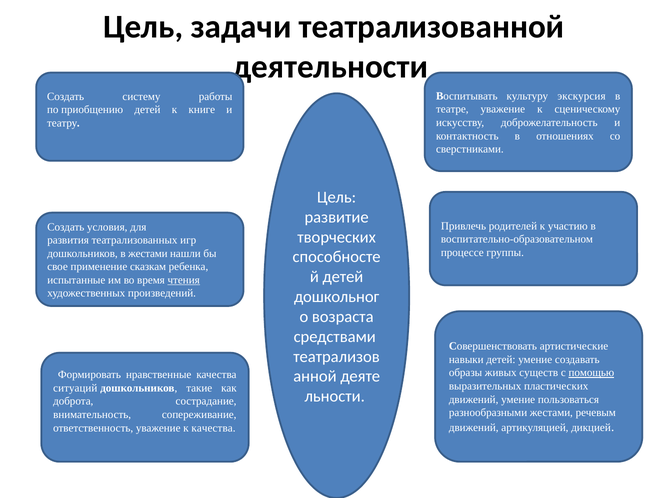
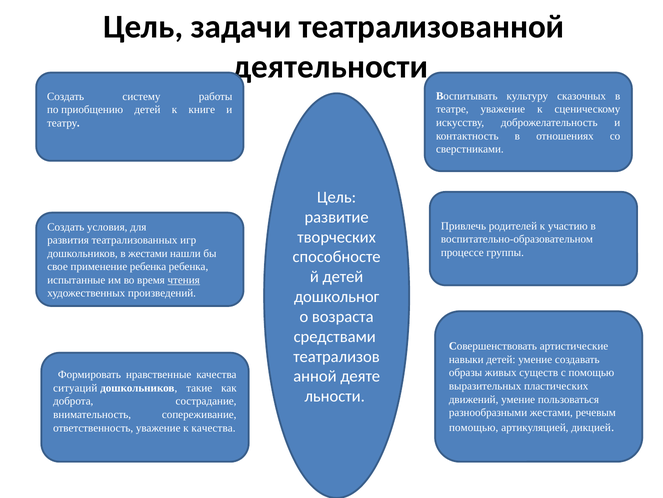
экскурсия: экскурсия -> сказочных (582, 96)
применение сказкам: сказкам -> ребенка (148, 266)
помощью underline: present -> none (591, 372)
движений: движений -> помощью (474, 427)
